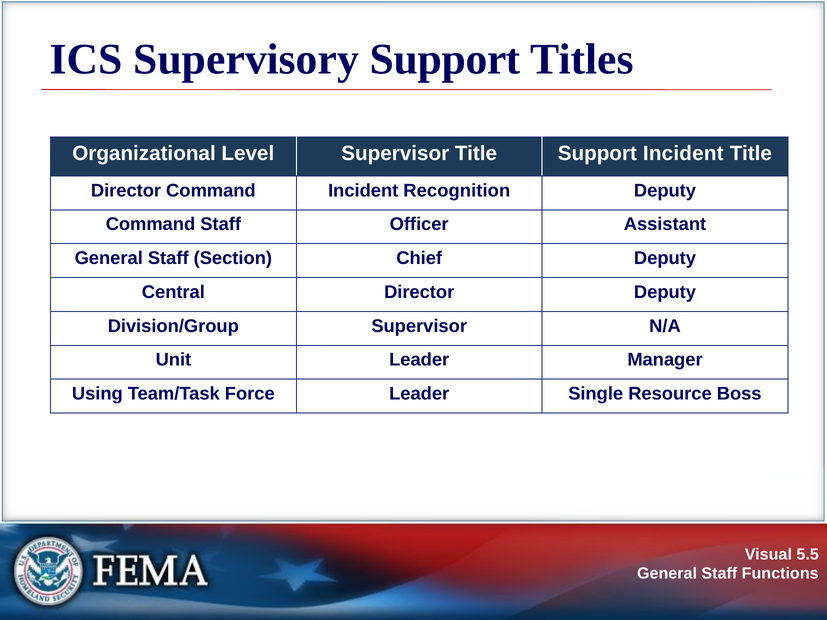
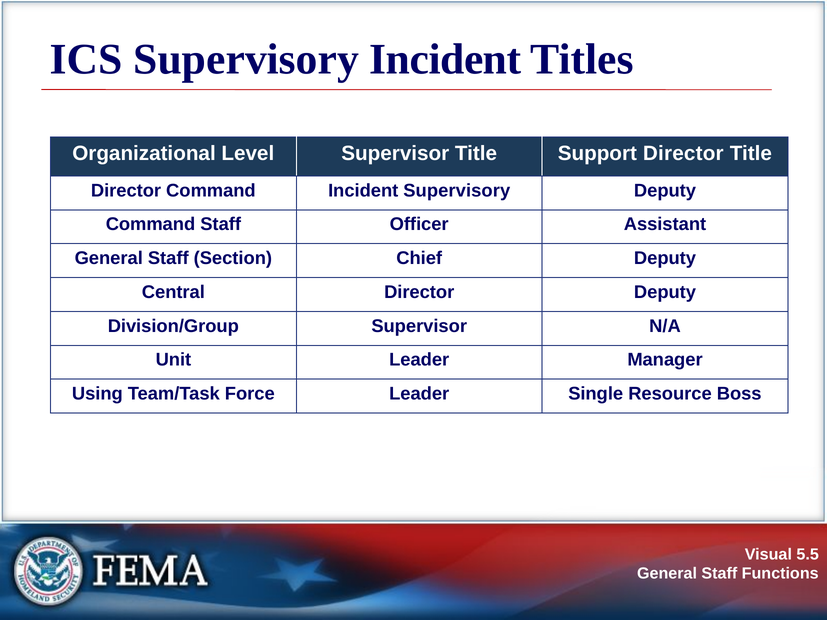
Supervisory Support: Support -> Incident (445, 60)
Support Incident: Incident -> Director (683, 153)
Incident Recognition: Recognition -> Supervisory (457, 191)
